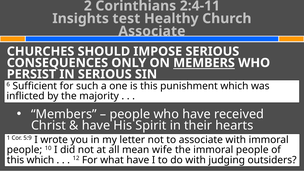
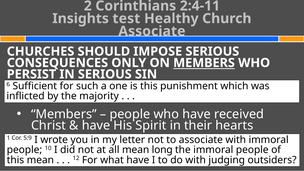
wife: wife -> long (162, 150)
this which: which -> mean (40, 160)
